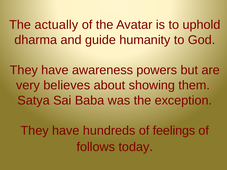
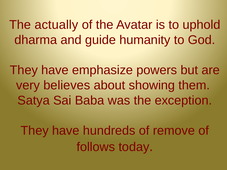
awareness: awareness -> emphasize (103, 70)
feelings: feelings -> remove (174, 131)
